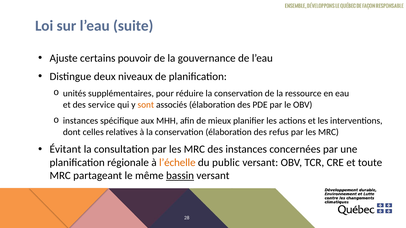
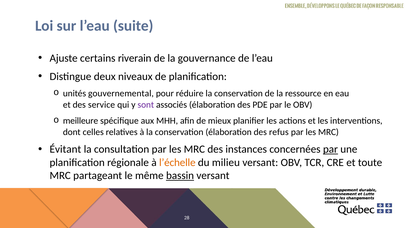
pouvoir: pouvoir -> riverain (135, 58)
supplémentaires: supplémentaires -> gouvernemental (121, 94)
sont colour: orange -> purple (146, 105)
instances: instances -> meilleure (81, 121)
par underline: none -> present (330, 150)
public: public -> milieu (226, 163)
